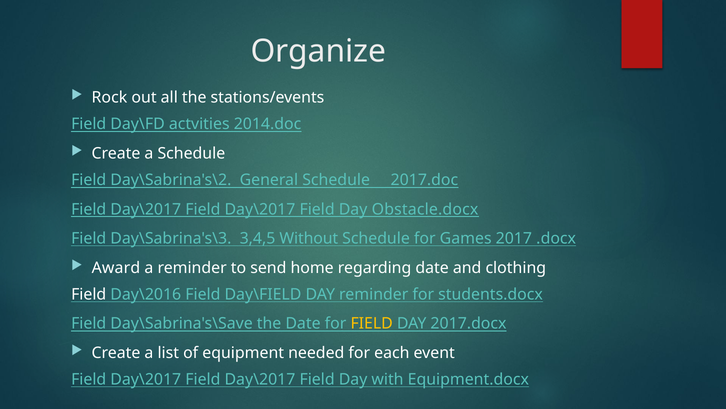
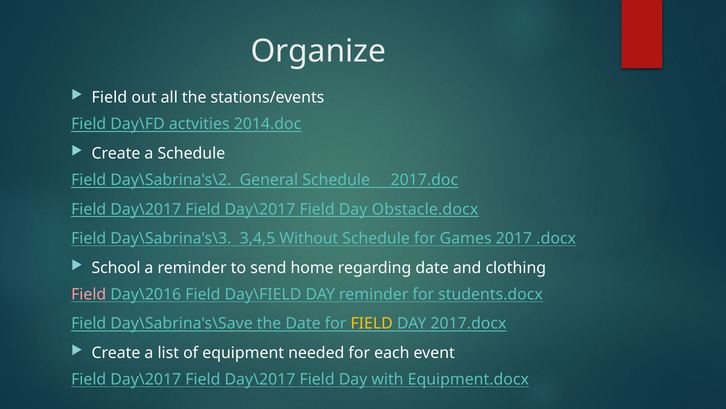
Rock: Rock -> Field (109, 97)
Award: Award -> School (116, 267)
Field colour: white -> pink (89, 294)
